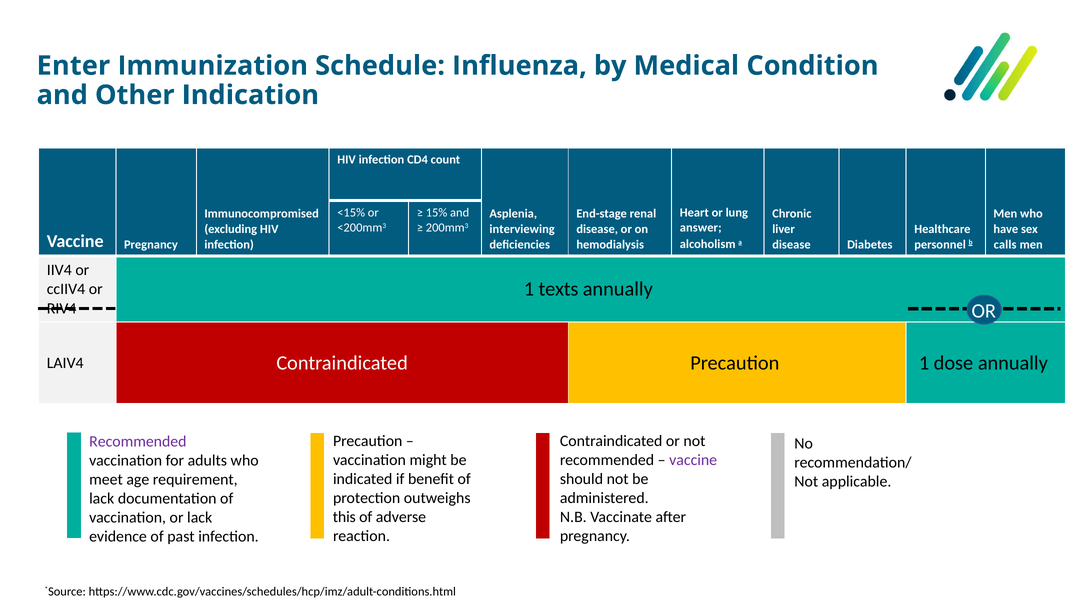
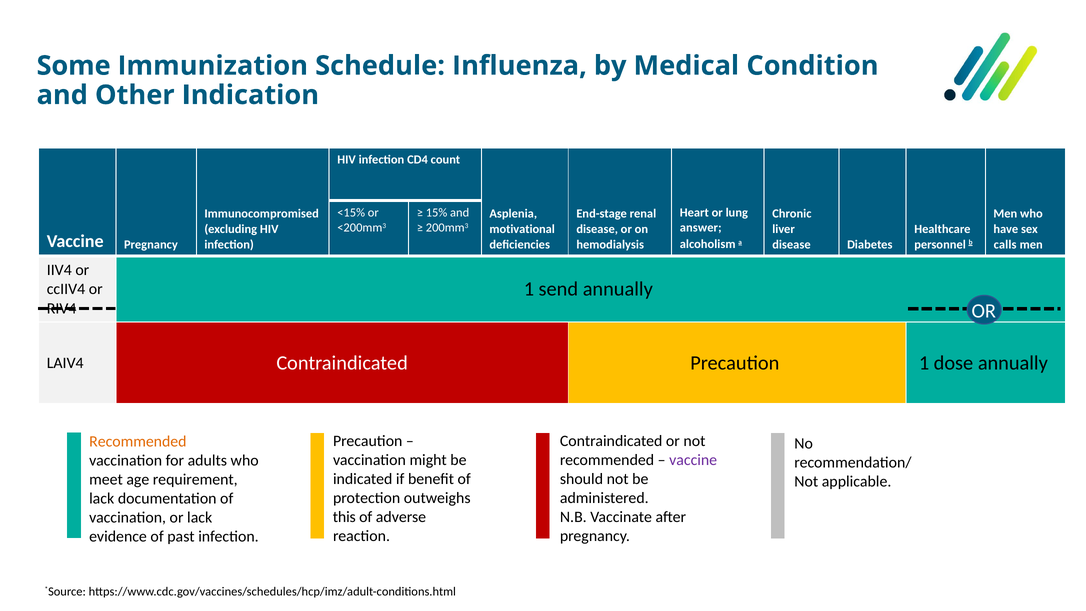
Enter: Enter -> Some (74, 66)
interviewing: interviewing -> motivational (522, 229)
texts: texts -> send (558, 289)
Recommended colour: purple -> orange (138, 442)
